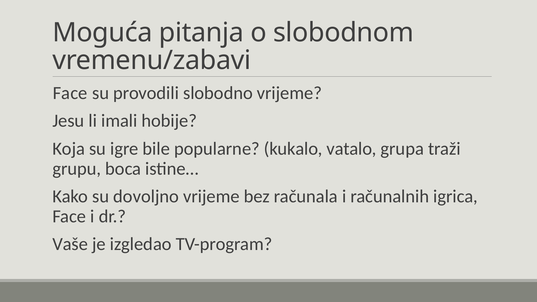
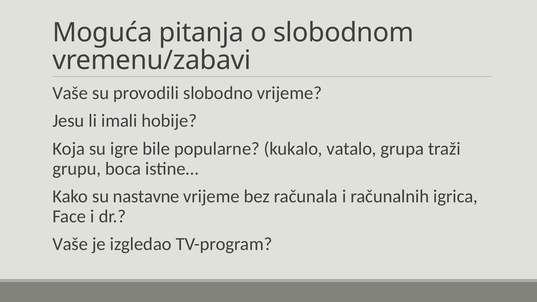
Face: Face -> Vaše (70, 93)
dovoljno: dovoljno -> nastavne (146, 196)
